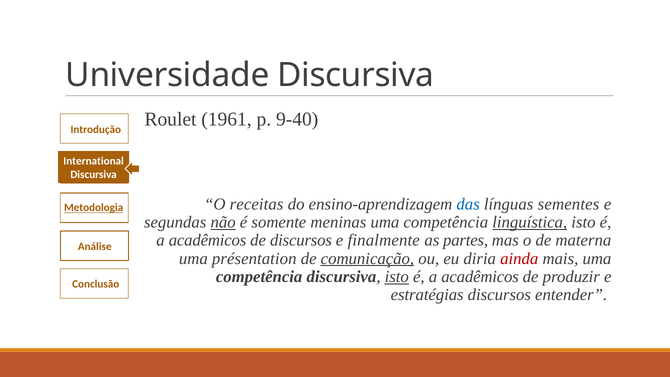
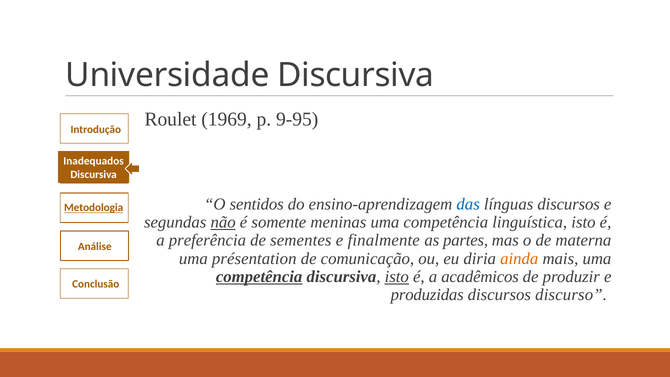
1961: 1961 -> 1969 (227, 119)
9-40: 9-40 -> 9-95 (297, 119)
International: International -> Inadequados (94, 161)
receitas: receitas -> sentidos (257, 204)
línguas sementes: sementes -> discursos (569, 204)
linguística underline: present -> none (530, 222)
acadêmicos: acadêmicos -> preferência (207, 240)
de discursos: discursos -> sementes (301, 240)
comunicação underline: present -> none (367, 258)
ainda colour: red -> orange (519, 258)
competência underline: none -> present (259, 277)
estratégias: estratégias -> produzidas (427, 295)
entender: entender -> discurso (571, 295)
